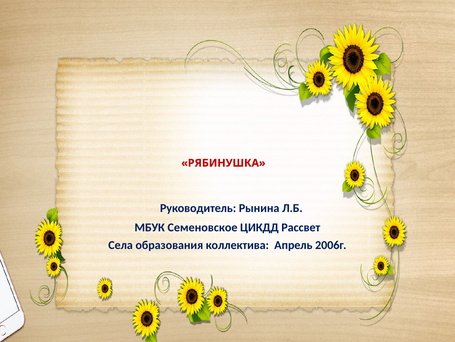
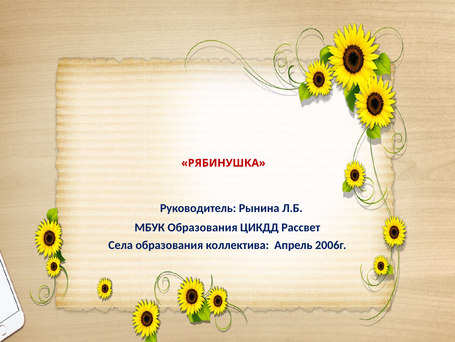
МБУК Семеновское: Семеновское -> Образования (203, 227)
